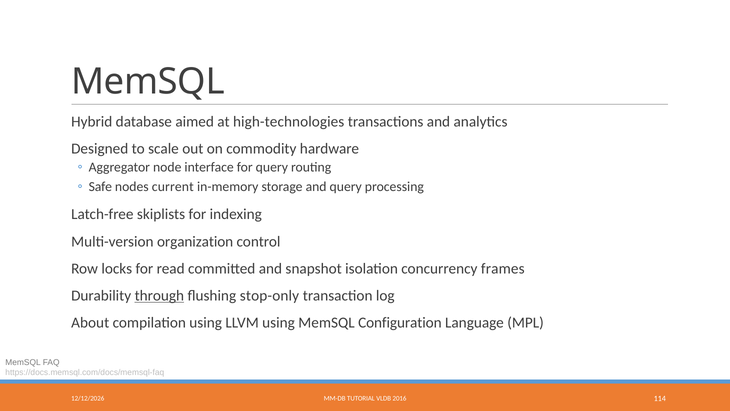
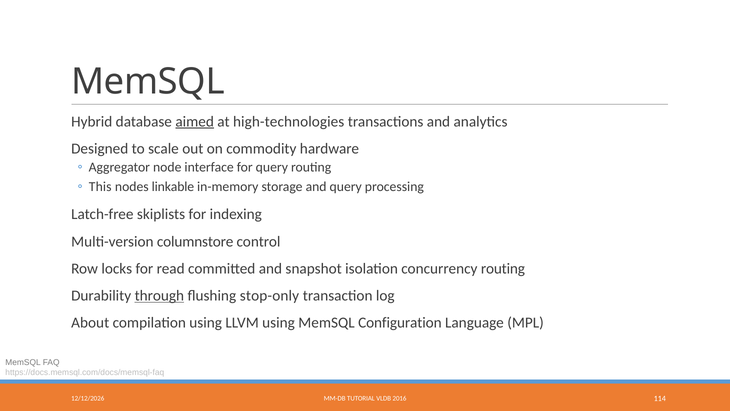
aimed underline: none -> present (195, 121)
Safe: Safe -> This (100, 186)
current: current -> linkable (173, 186)
organization: organization -> columnstore (195, 241)
concurrency frames: frames -> routing (503, 268)
